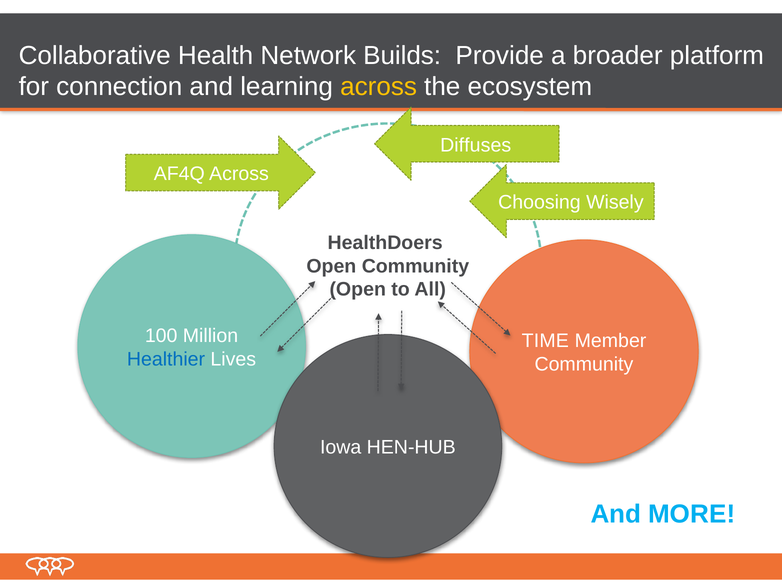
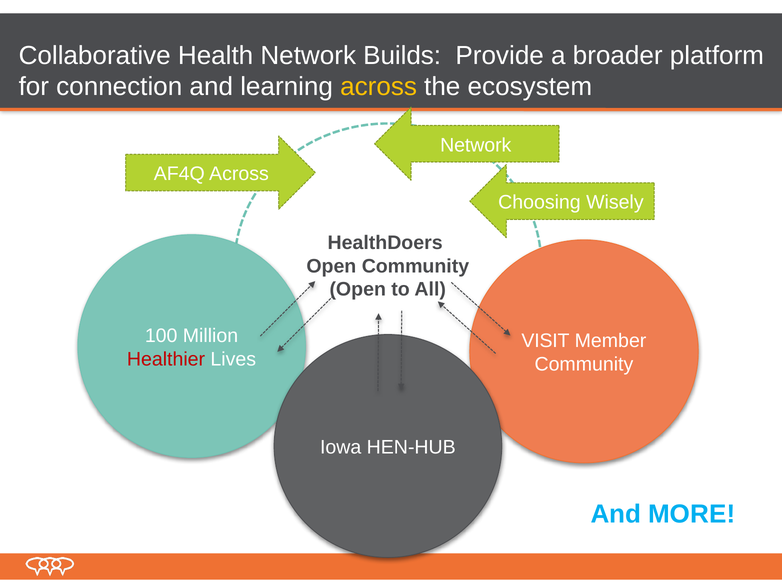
Diffuses: Diffuses -> Network (476, 145)
TIME: TIME -> VISIT (545, 341)
Healthier colour: blue -> red (166, 359)
